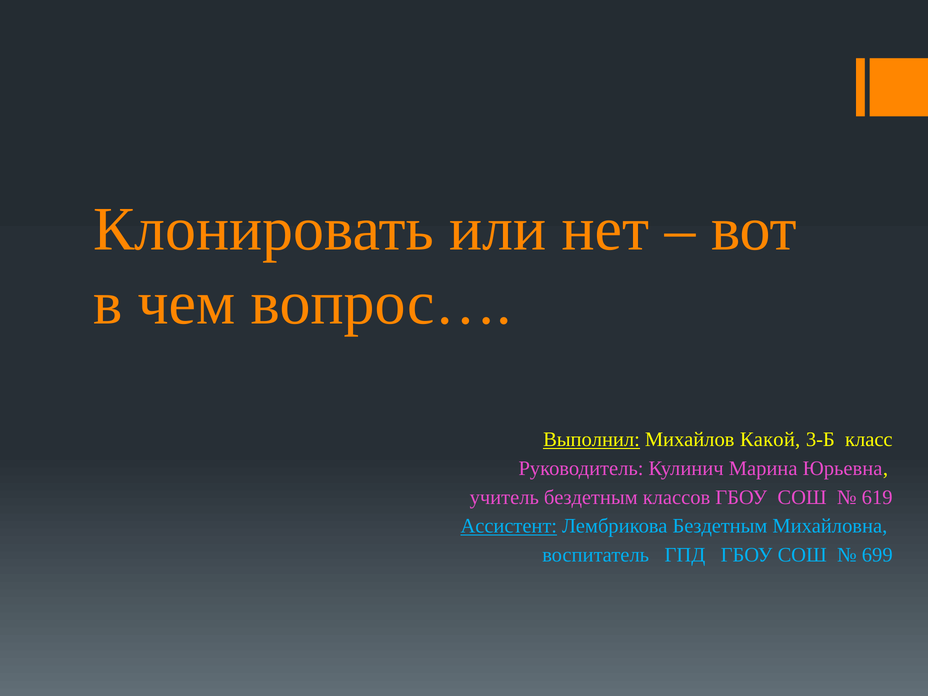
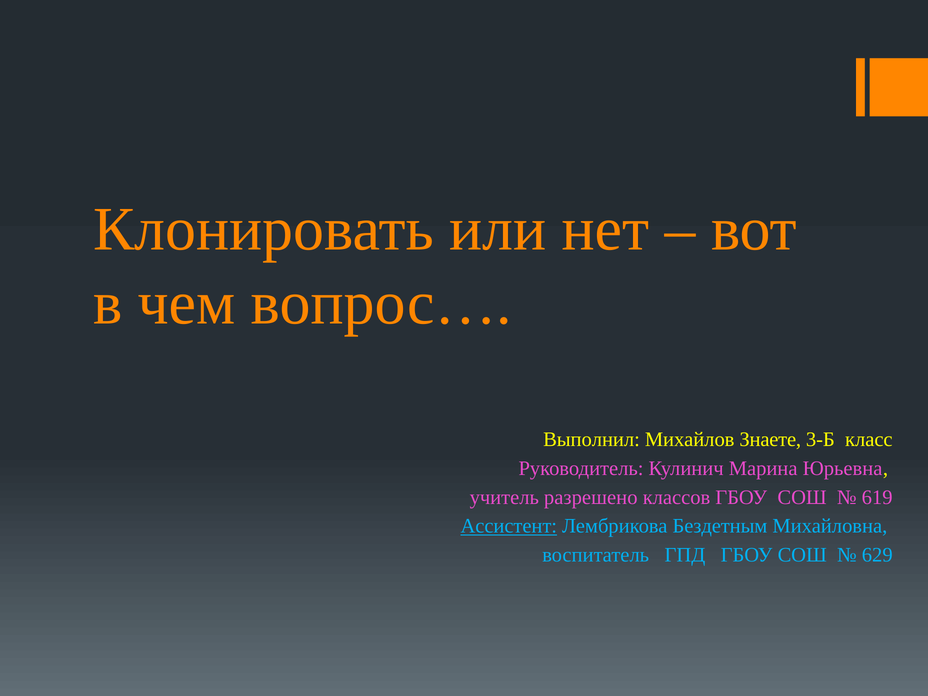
Выполнил underline: present -> none (592, 440)
Какой: Какой -> Знаете (770, 440)
учитель бездетным: бездетным -> разрешено (591, 497)
699: 699 -> 629 (877, 555)
